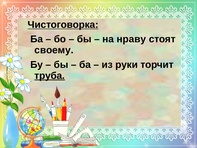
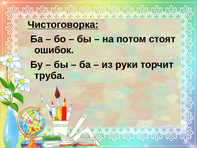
нраву: нраву -> потом (131, 39)
своему: своему -> ошибок (54, 50)
труба underline: present -> none (50, 76)
